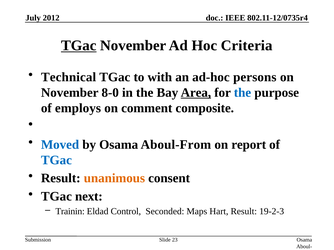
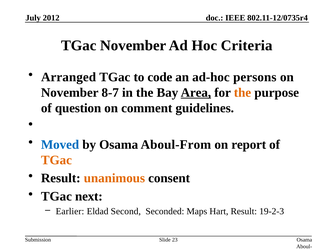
TGac underline: present -> none (79, 46)
Technical: Technical -> Arranged (69, 77)
with: with -> code (160, 77)
8-0: 8-0 -> 8-7 (110, 93)
the colour: blue -> orange (242, 93)
employs: employs -> question (78, 108)
composite: composite -> guidelines (205, 108)
TGac colour: blue -> orange (56, 160)
Trainin: Trainin -> Earlier (70, 212)
Control: Control -> Second (126, 212)
